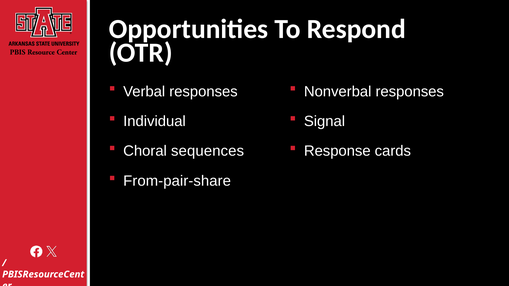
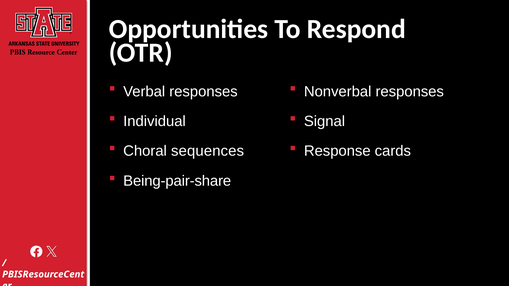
From-pair-share: From-pair-share -> Being-pair-share (177, 181)
